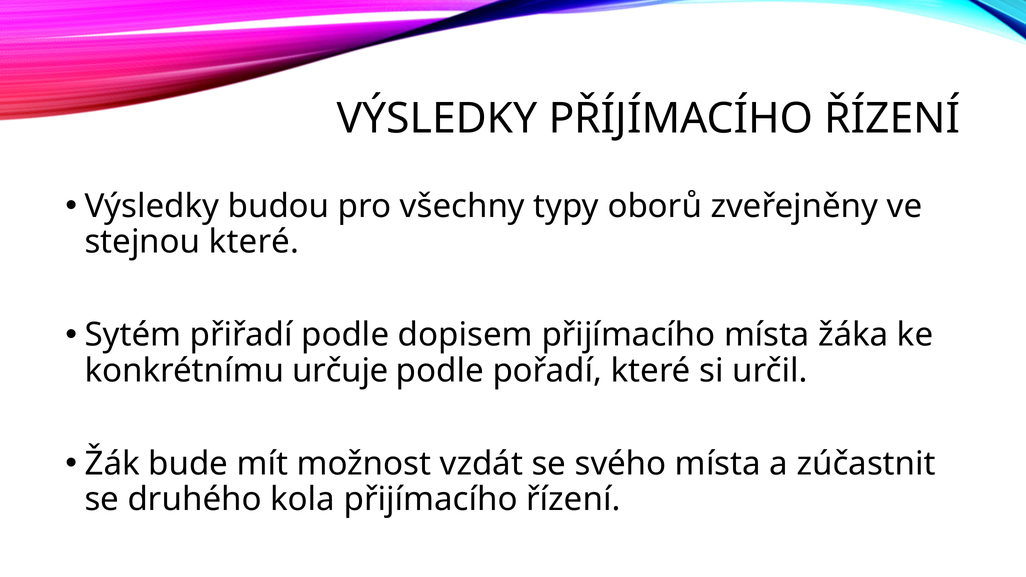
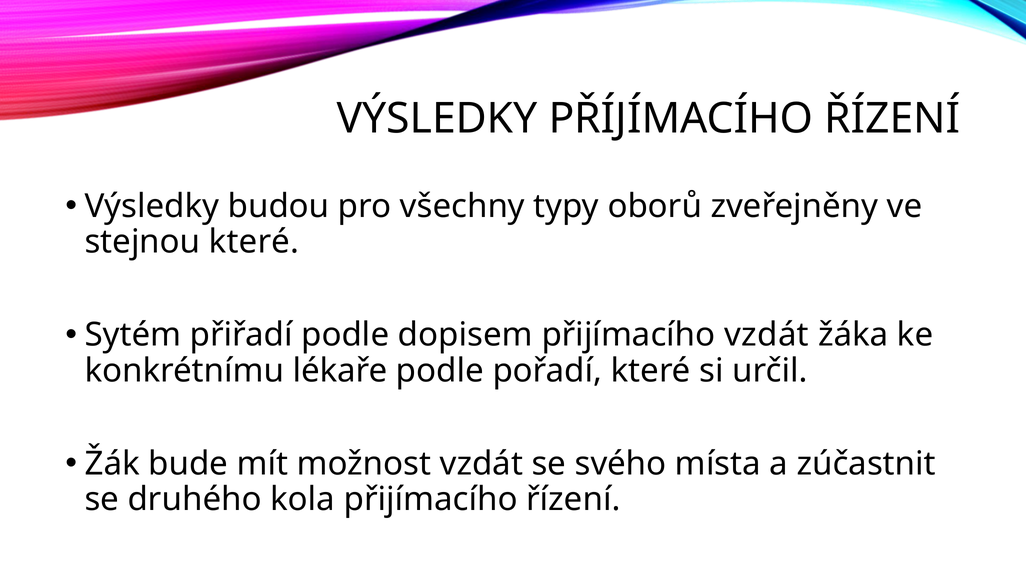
přijímacího místa: místa -> vzdát (767, 335)
určuje: určuje -> lékaře (340, 371)
